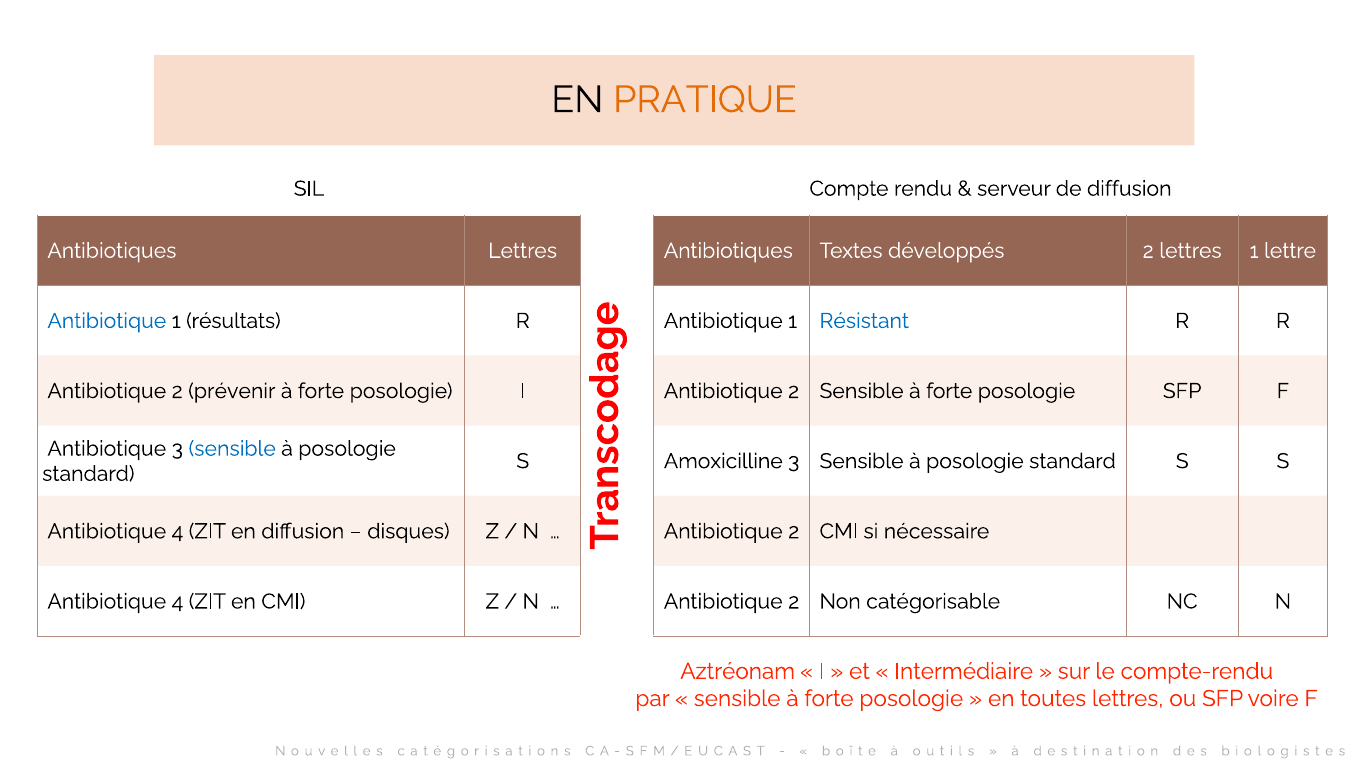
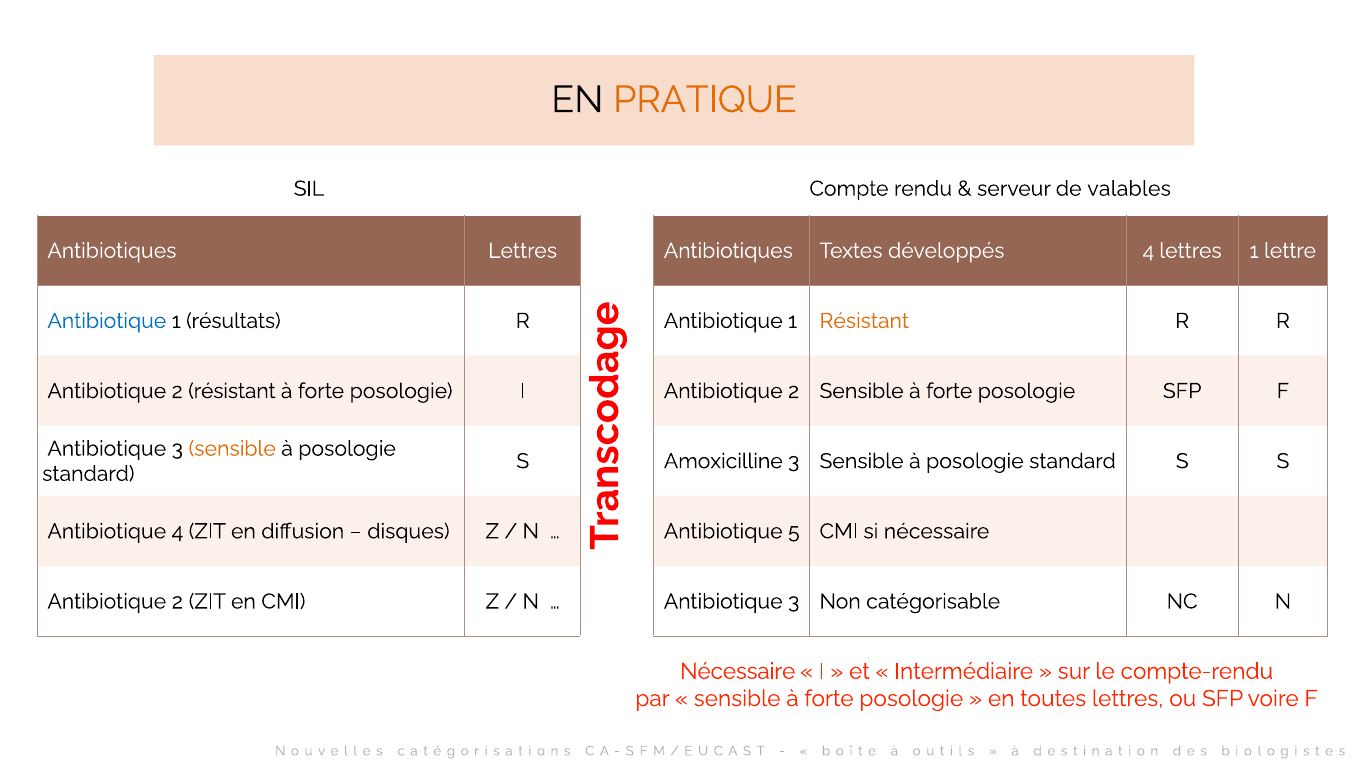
de diffusion: diffusion -> valables (1129, 189)
développés 2: 2 -> 4 (1148, 251)
Résistant colour: blue -> orange (864, 321)
2 prévenir: prévenir -> résistant (232, 391)
sensible colour: blue -> orange (232, 449)
2: 2 -> 5 (794, 531)
4: 4 -> 2 (177, 601)
2: 2 -> 3 (794, 601)
Aztréonam: Aztréonam -> Nécessaire (738, 671)
